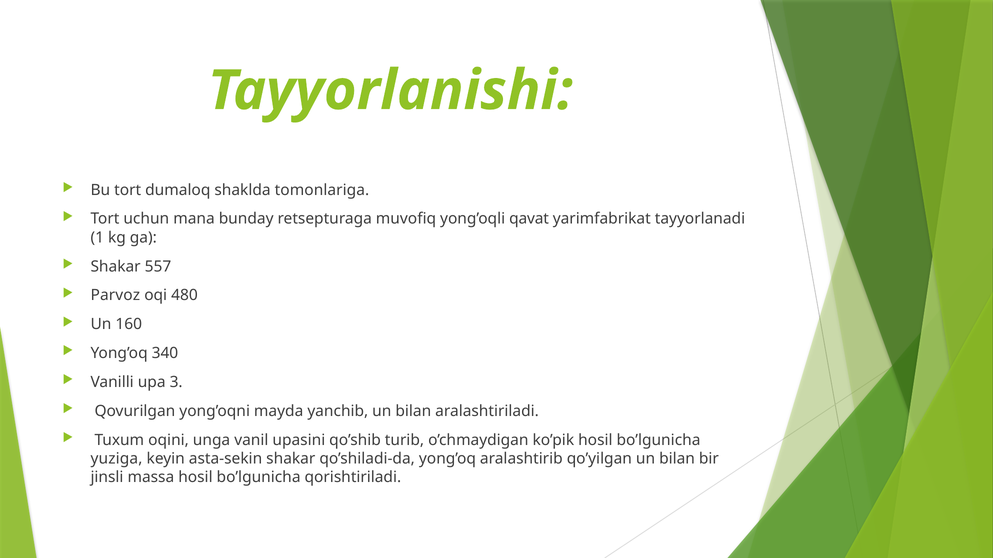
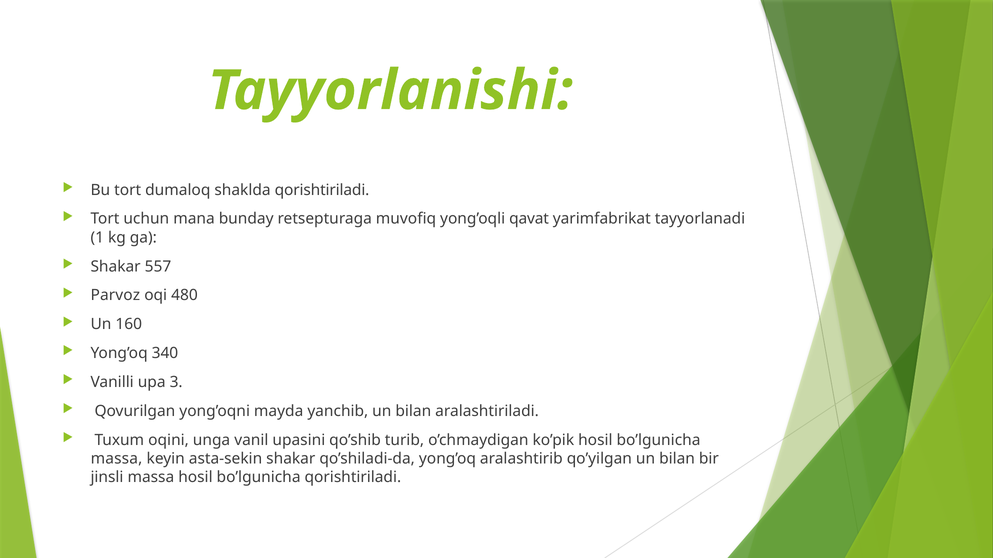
shaklda tomonlariga: tomonlariga -> qorishtiriladi (322, 190)
yuziga: yuziga -> massa (116, 459)
